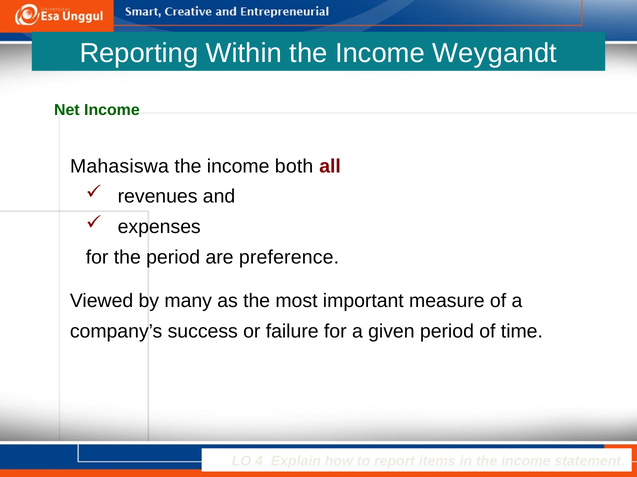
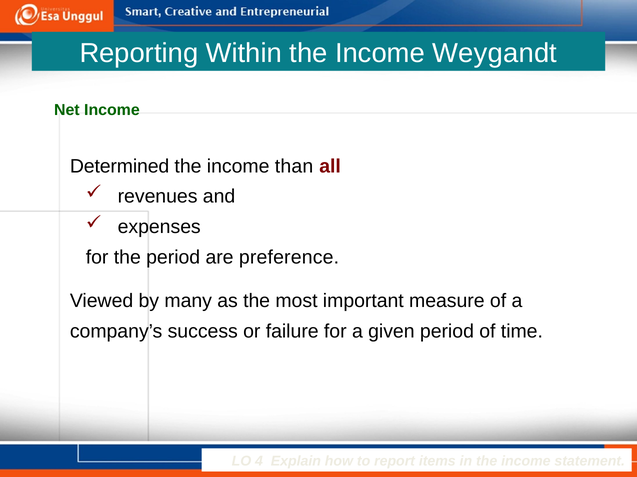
Mahasiswa: Mahasiswa -> Determined (120, 166)
both: both -> than (294, 166)
